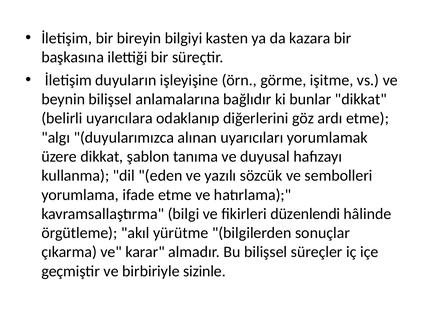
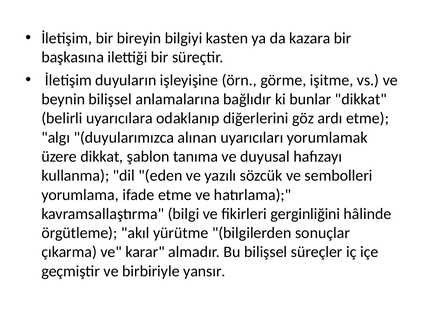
düzenlendi: düzenlendi -> gerginliğini (305, 214)
sizinle: sizinle -> yansır (204, 271)
